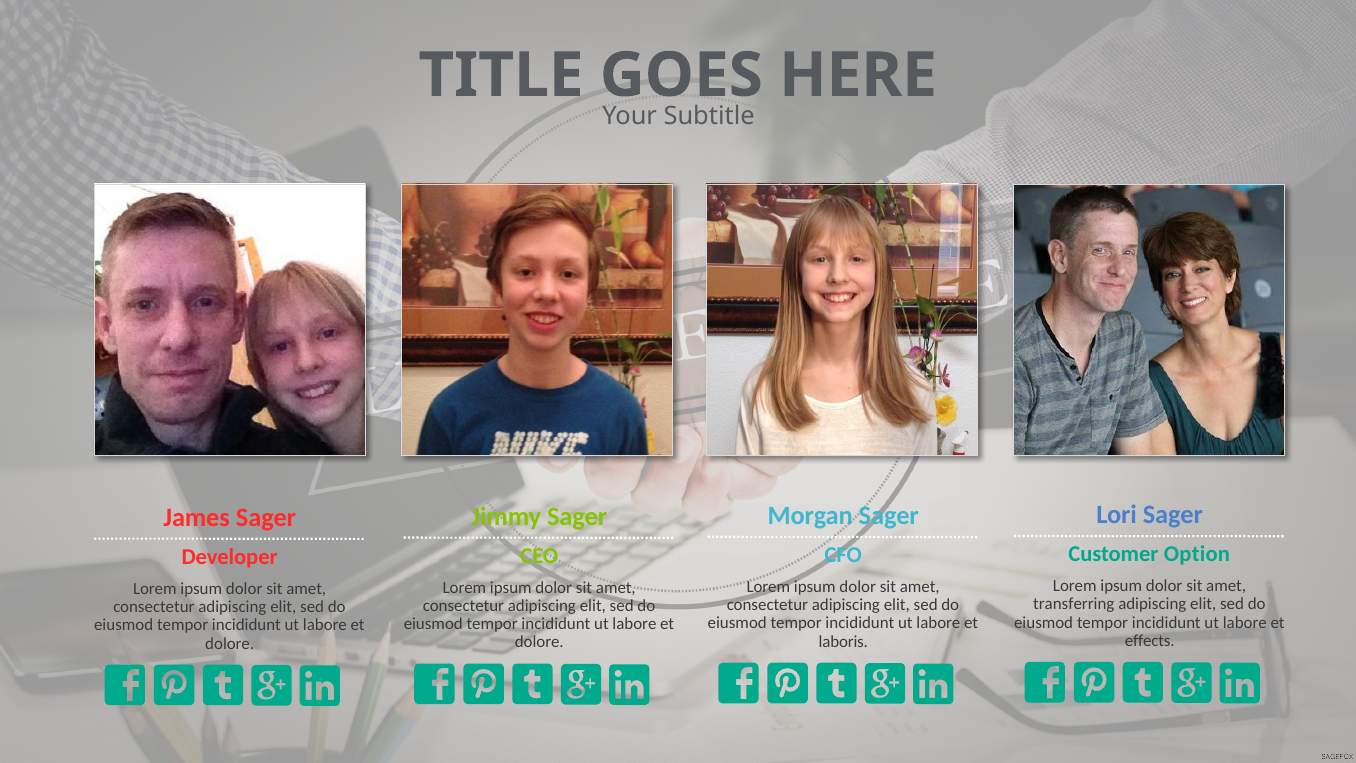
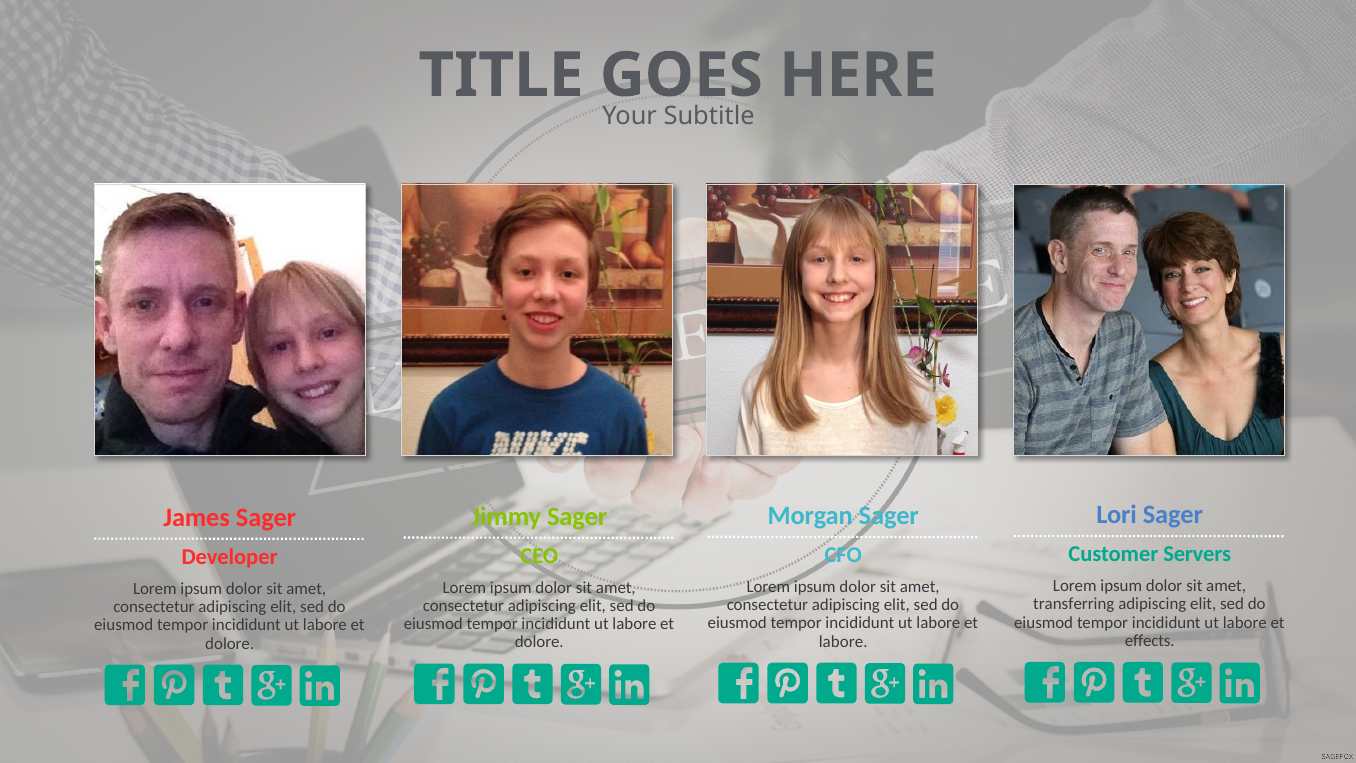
Option: Option -> Servers (1197, 554)
laboris: laboris -> labore (843, 641)
